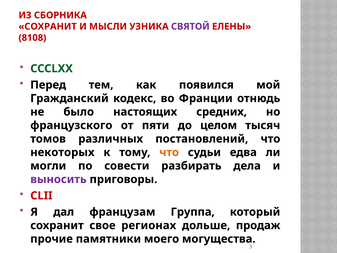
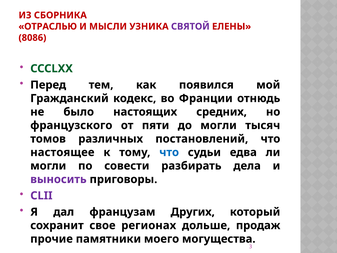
СОХРАНИТ: СОХРАНИТ -> ОТРАСЛЬЮ (48, 26)
8108: 8108 -> 8086 (32, 38)
до целом: целом -> могли (219, 125)
некоторых: некоторых -> настоящее (62, 152)
что colour: orange -> blue (169, 152)
CLII colour: red -> purple (41, 195)
Группа: Группа -> Других (193, 212)
